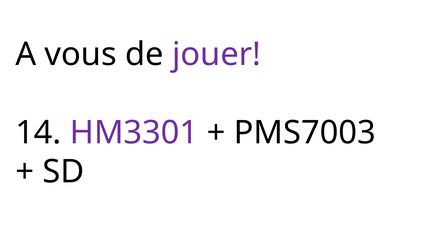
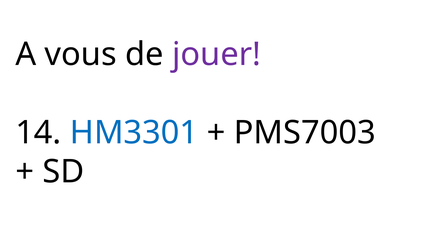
HM3301 colour: purple -> blue (134, 132)
